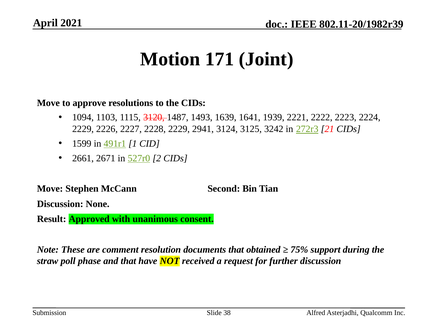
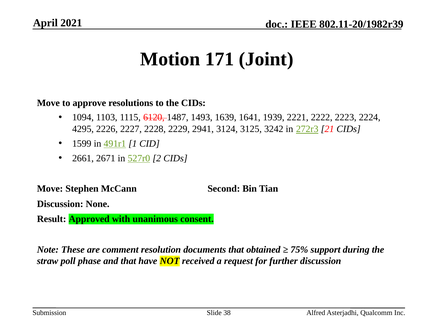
3120: 3120 -> 6120 (154, 117)
2229: 2229 -> 4295 (83, 129)
